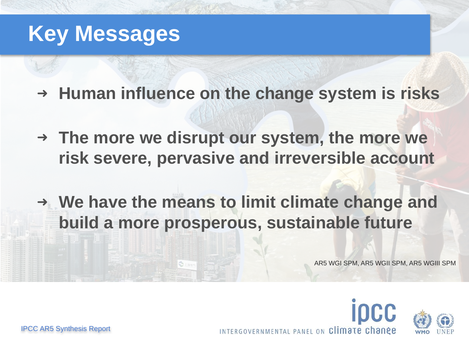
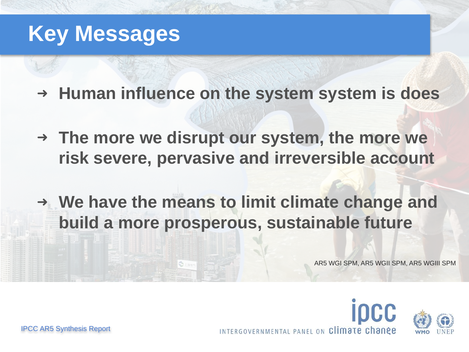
the change: change -> system (285, 94)
risks: risks -> does (420, 94)
